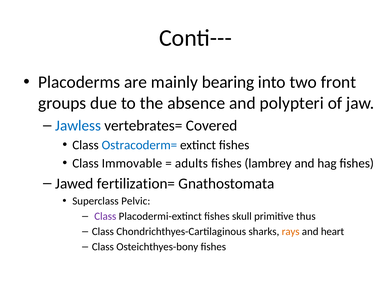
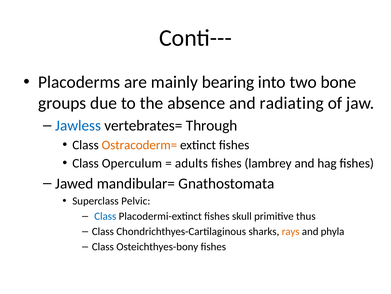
front: front -> bone (339, 82)
polypteri: polypteri -> radiating (292, 103)
Covered: Covered -> Through (212, 125)
Ostracoderm= colour: blue -> orange (139, 145)
Immovable: Immovable -> Operculum (132, 163)
fertilization=: fertilization= -> mandibular= (136, 183)
Class colour: purple -> blue (105, 216)
heart: heart -> phyla (333, 231)
